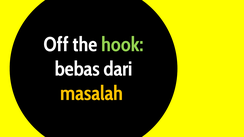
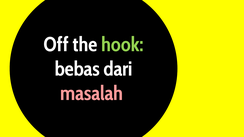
masalah colour: yellow -> pink (92, 94)
